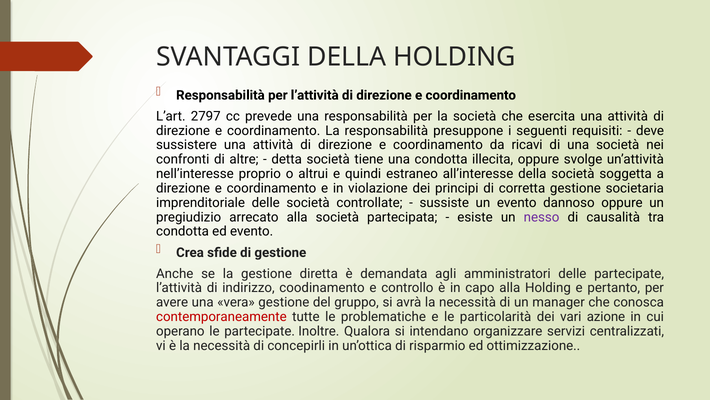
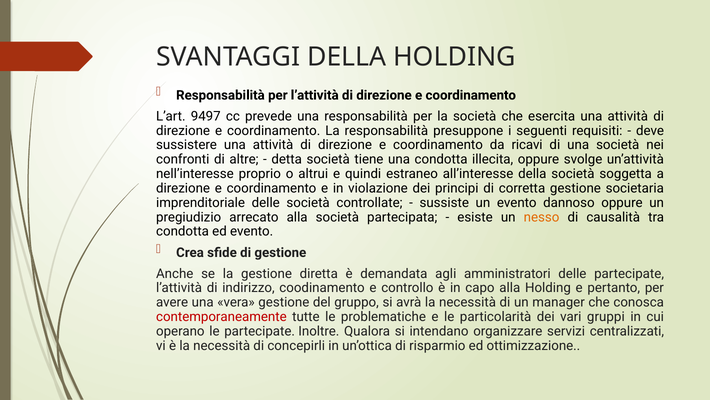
2797: 2797 -> 9497 (206, 116)
nesso colour: purple -> orange (542, 217)
azione: azione -> gruppi (606, 316)
